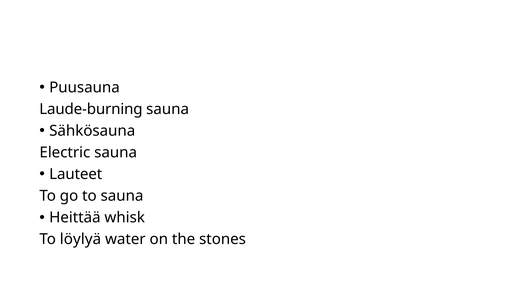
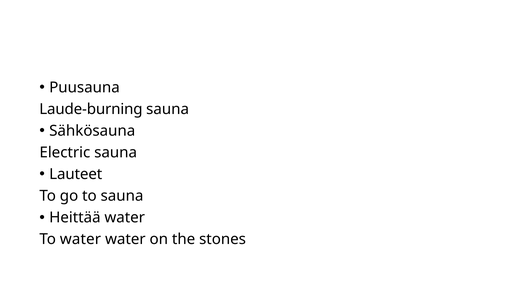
Heittää whisk: whisk -> water (125, 218)
To löylyä: löylyä -> water (80, 240)
